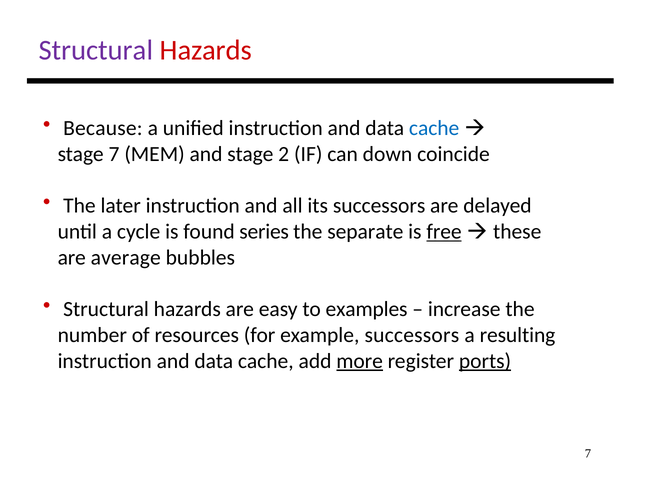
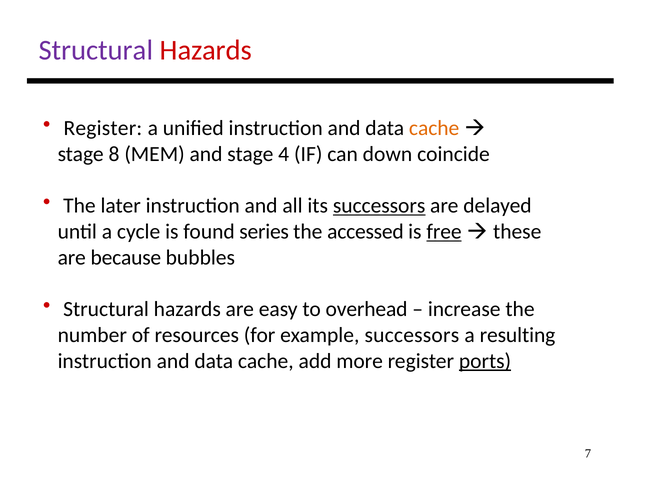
Because: Because -> Register (103, 128)
cache colour: blue -> orange (434, 128)
stage 7: 7 -> 8 (114, 154)
2: 2 -> 4 (284, 154)
successors underline: none -> present (379, 206)
separate: separate -> accessed (365, 231)
average: average -> because (126, 257)
examples: examples -> overhead (367, 309)
more underline: present -> none (360, 361)
